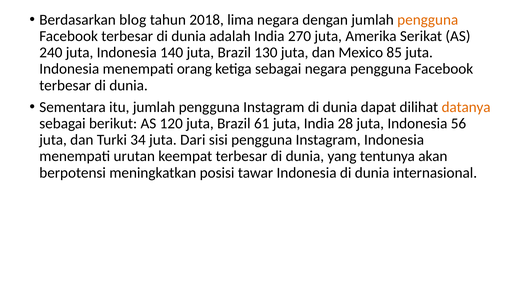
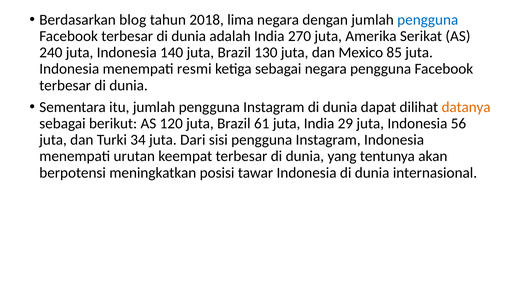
pengguna colour: orange -> blue (428, 20)
orang: orang -> resmi (194, 69)
28: 28 -> 29 (345, 124)
